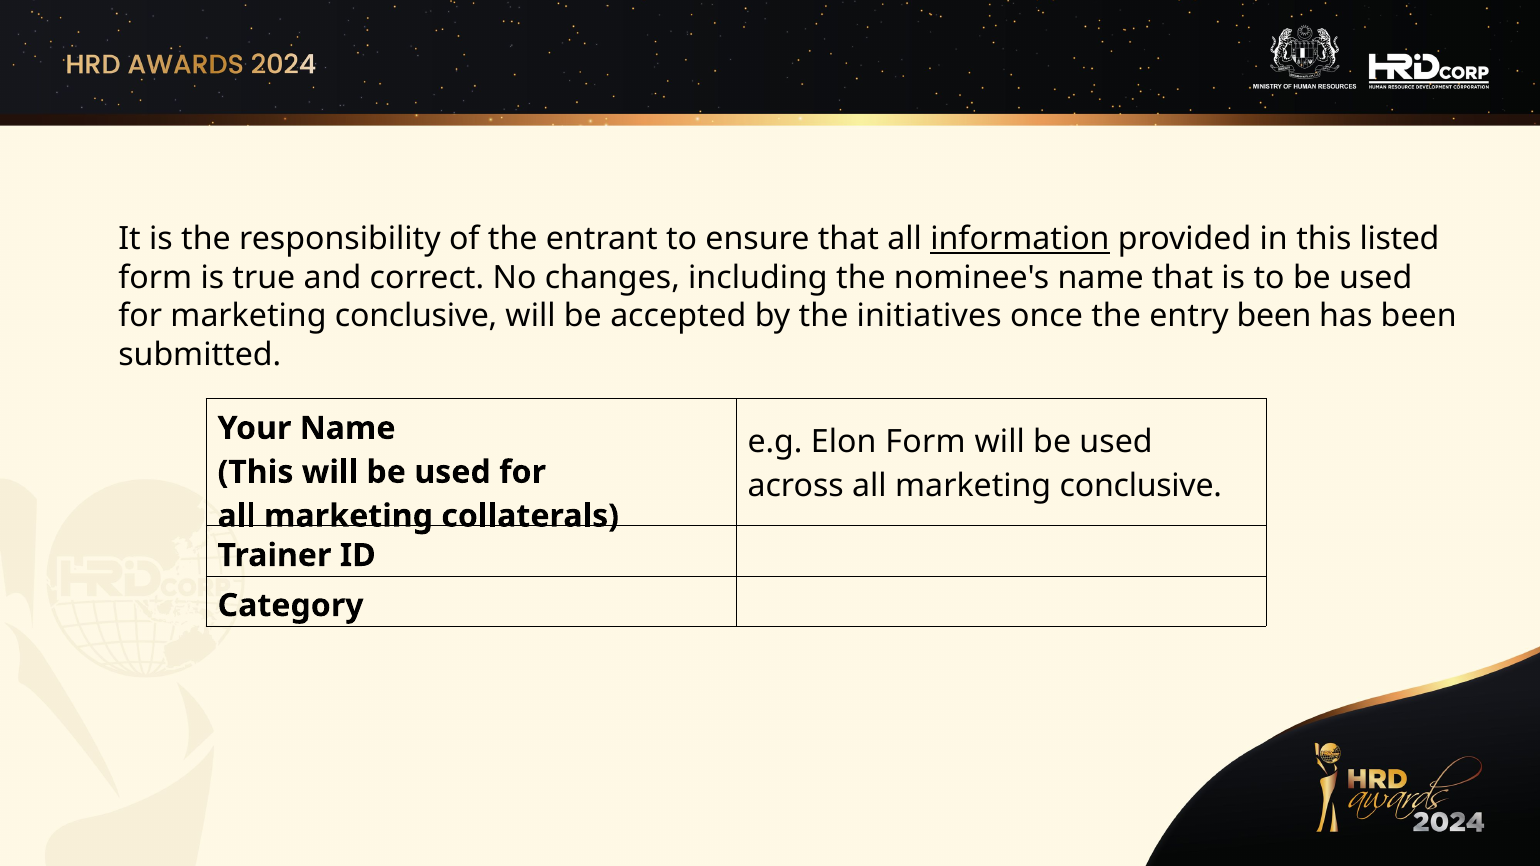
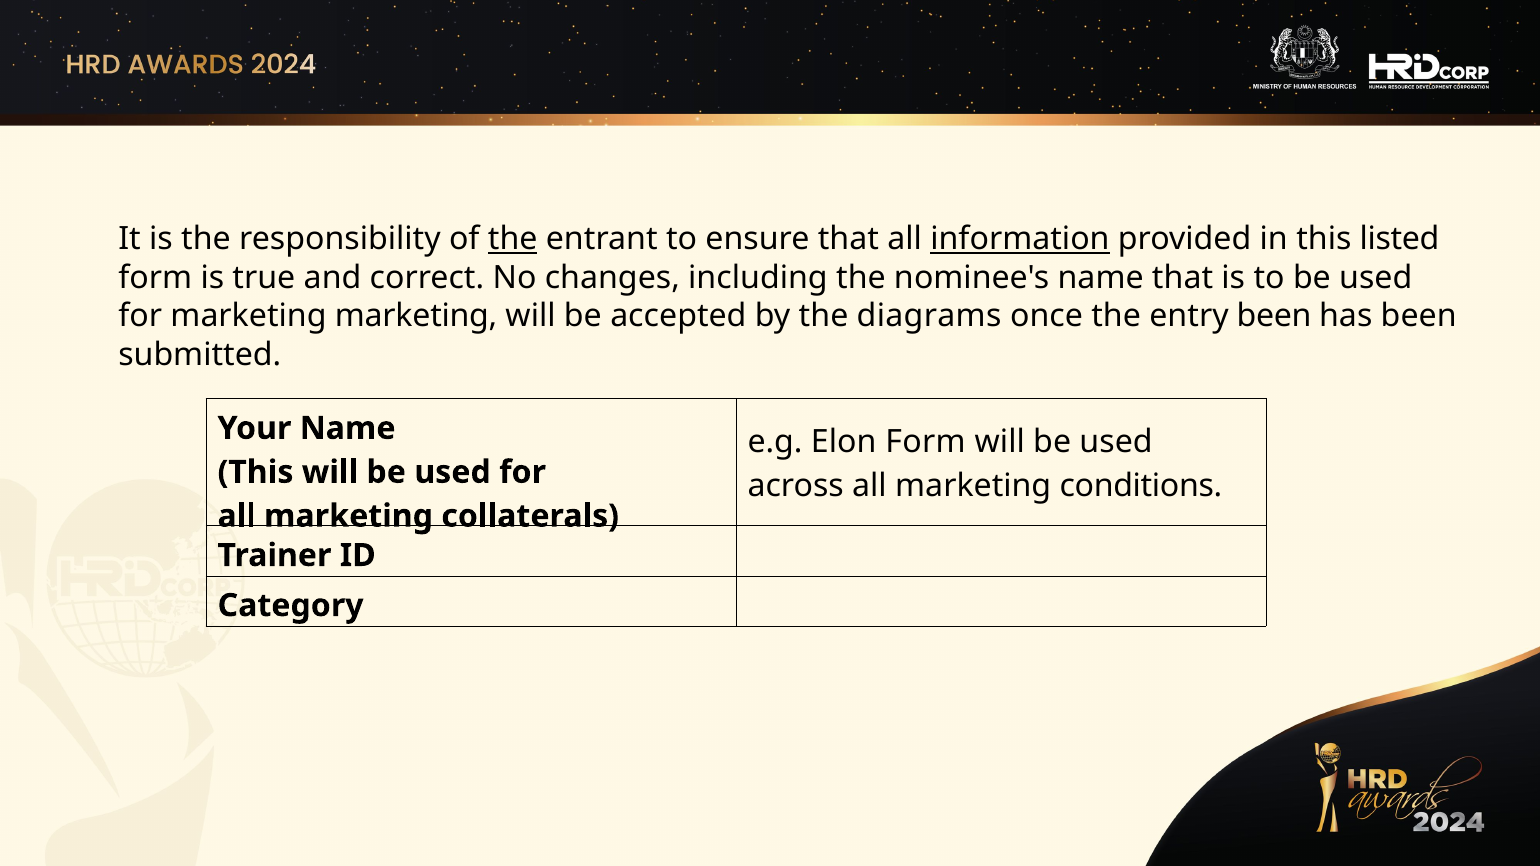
the underline: none -> present (513, 239)
for marketing conclusive: conclusive -> marketing (416, 316)
initiatives: initiatives -> diagrams (929, 316)
all marketing conclusive: conclusive -> conditions (1141, 486)
